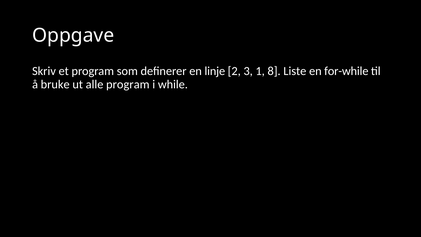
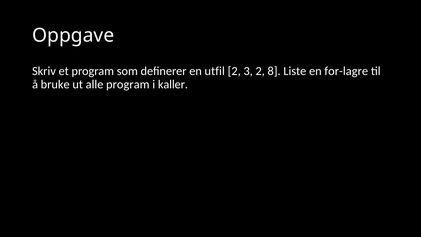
linje: linje -> utfil (215, 71)
3 1: 1 -> 2 (260, 71)
for-while: for-while -> for-lagre (346, 71)
while: while -> kaller (173, 84)
